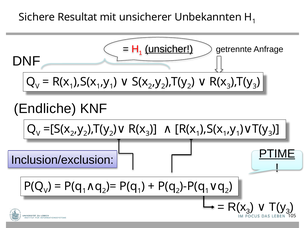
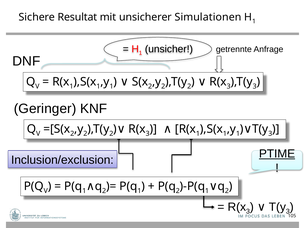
Unbekannten: Unbekannten -> Simulationen (208, 17)
unsicher underline: present -> none (169, 49)
Endliche: Endliche -> Geringer (45, 109)
